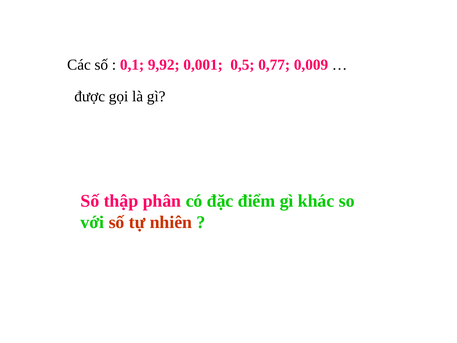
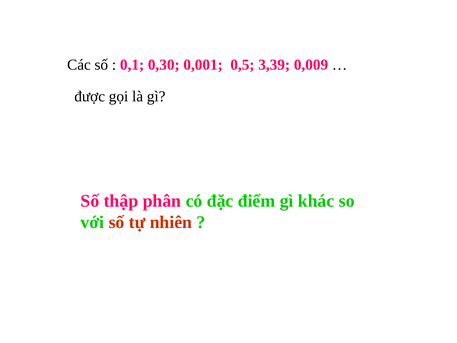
9,92: 9,92 -> 0,30 (164, 65)
0,77: 0,77 -> 3,39 (274, 65)
